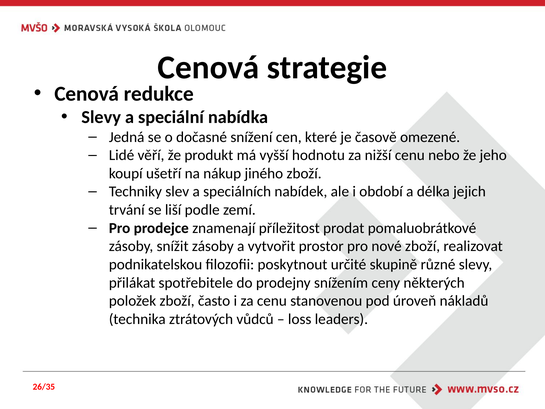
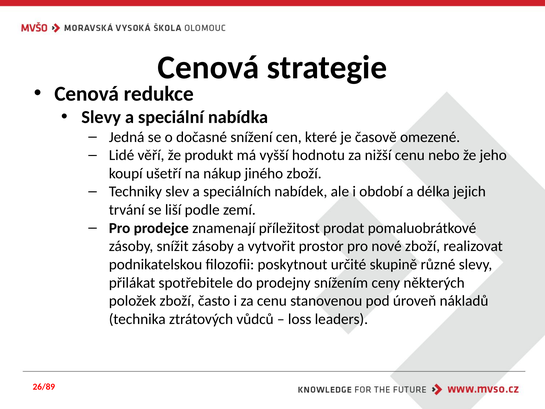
26/35: 26/35 -> 26/89 (44, 387)
